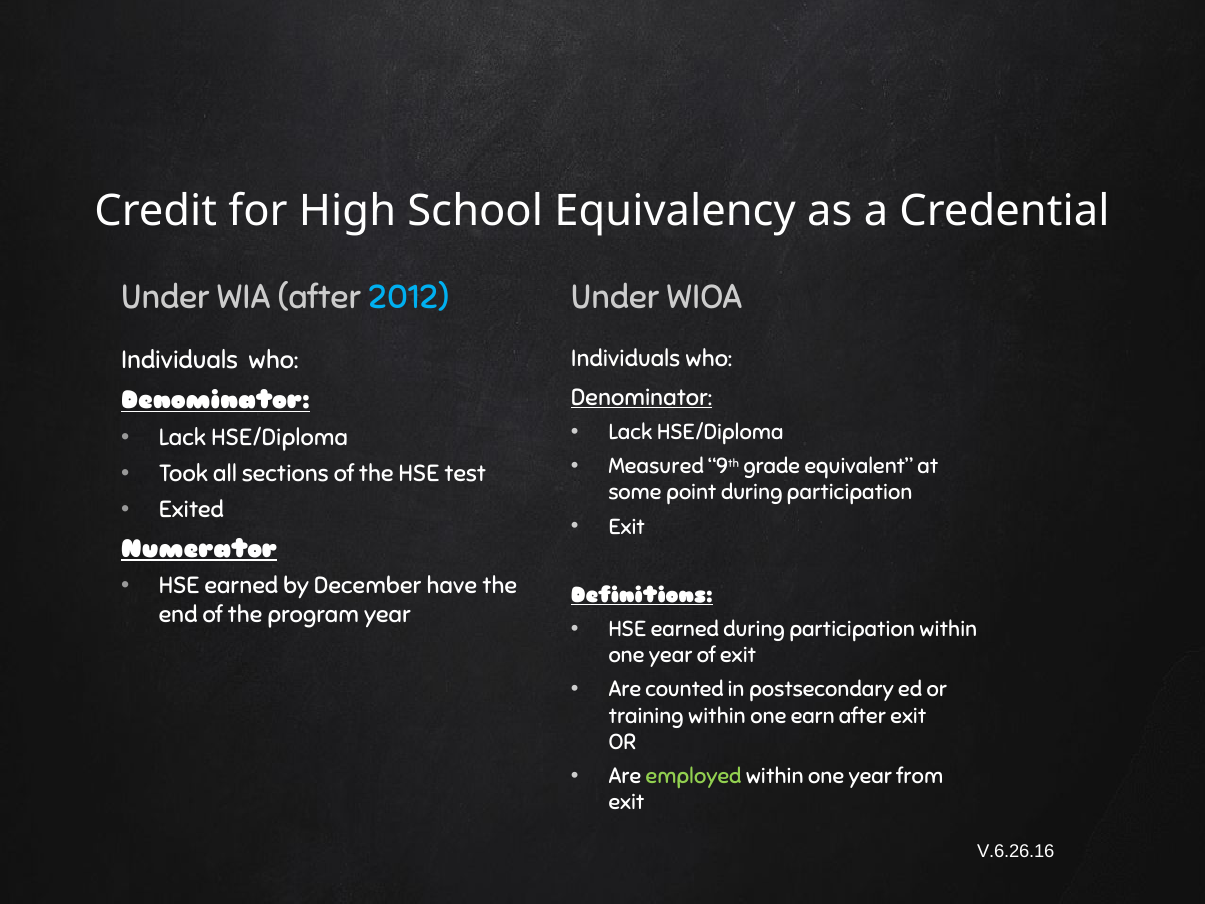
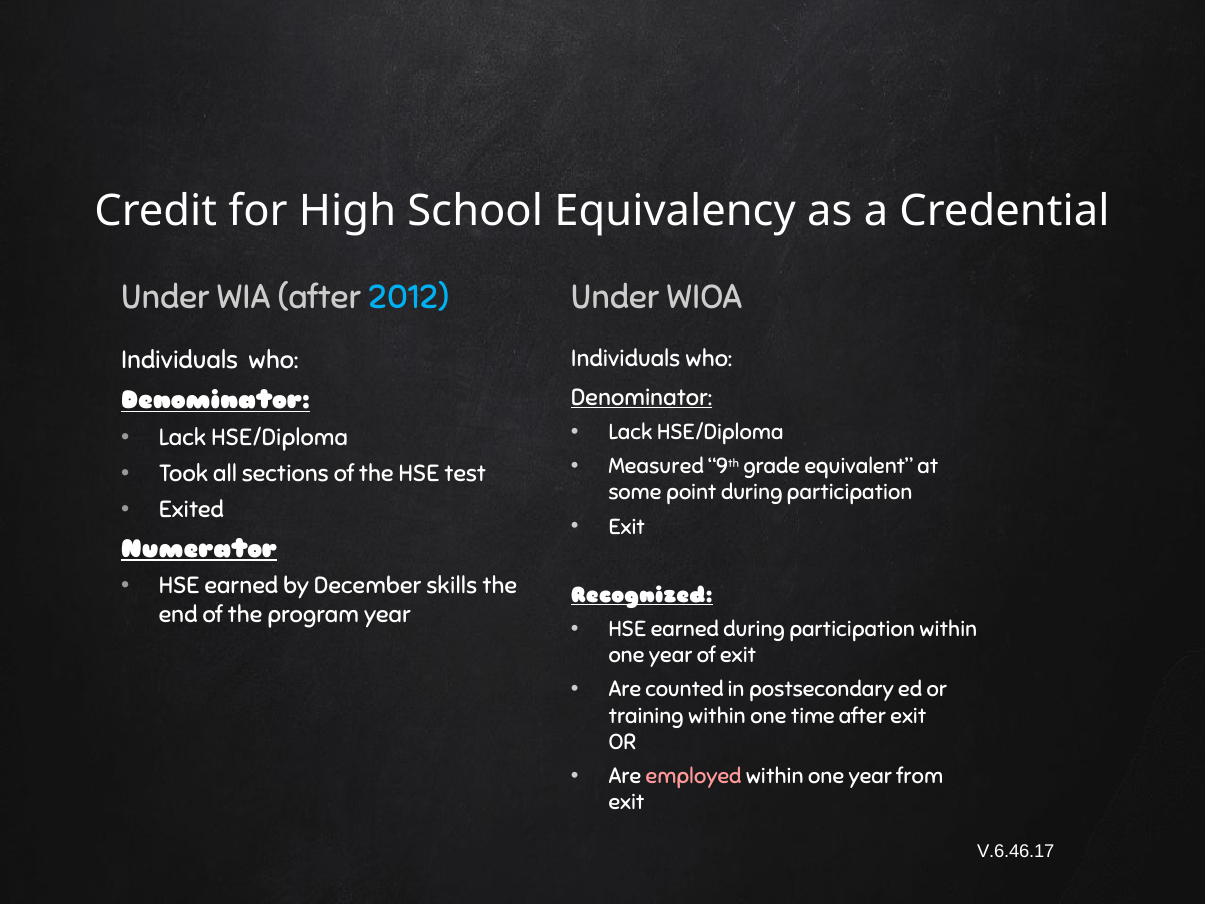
have: have -> skills (452, 586)
Definitions: Definitions -> Recognized (642, 595)
earn: earn -> time (813, 716)
employed colour: light green -> pink (694, 776)
V.6.26.16: V.6.26.16 -> V.6.46.17 (1016, 852)
